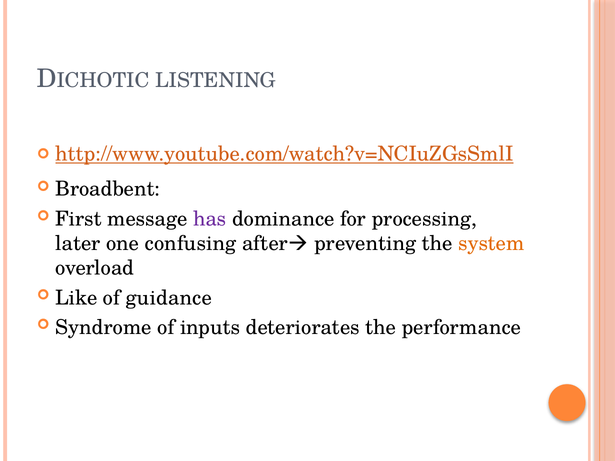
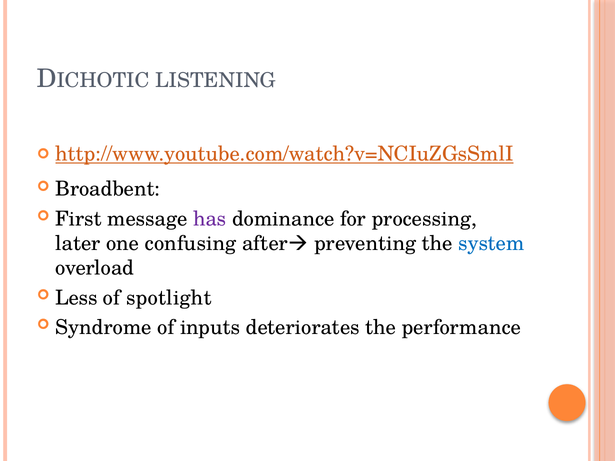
system colour: orange -> blue (491, 244)
Like: Like -> Less (76, 298)
guidance: guidance -> spotlight (169, 298)
